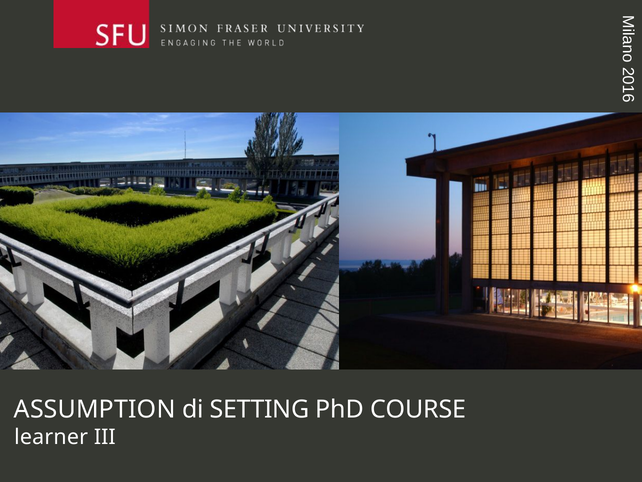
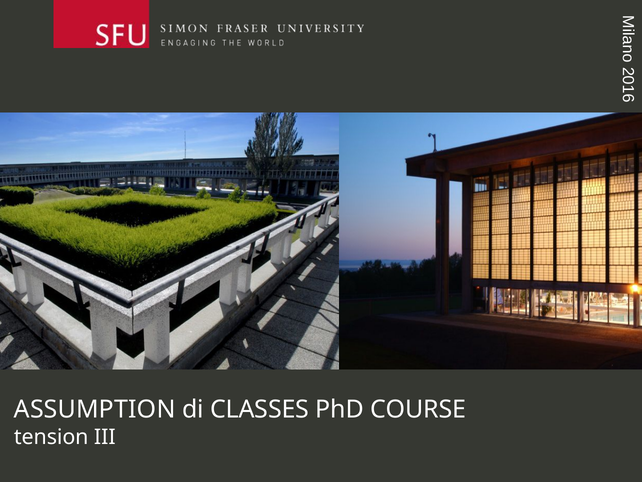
SETTING: SETTING -> CLASSES (260, 409)
learner: learner -> tension (51, 437)
